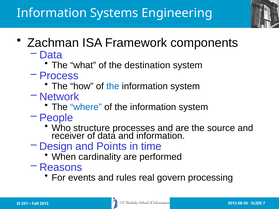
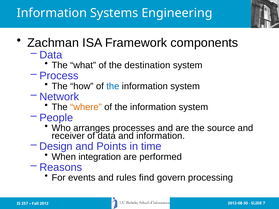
where colour: blue -> orange (86, 107)
structure: structure -> arranges (92, 128)
cardinality: cardinality -> integration (100, 157)
real: real -> find (147, 178)
